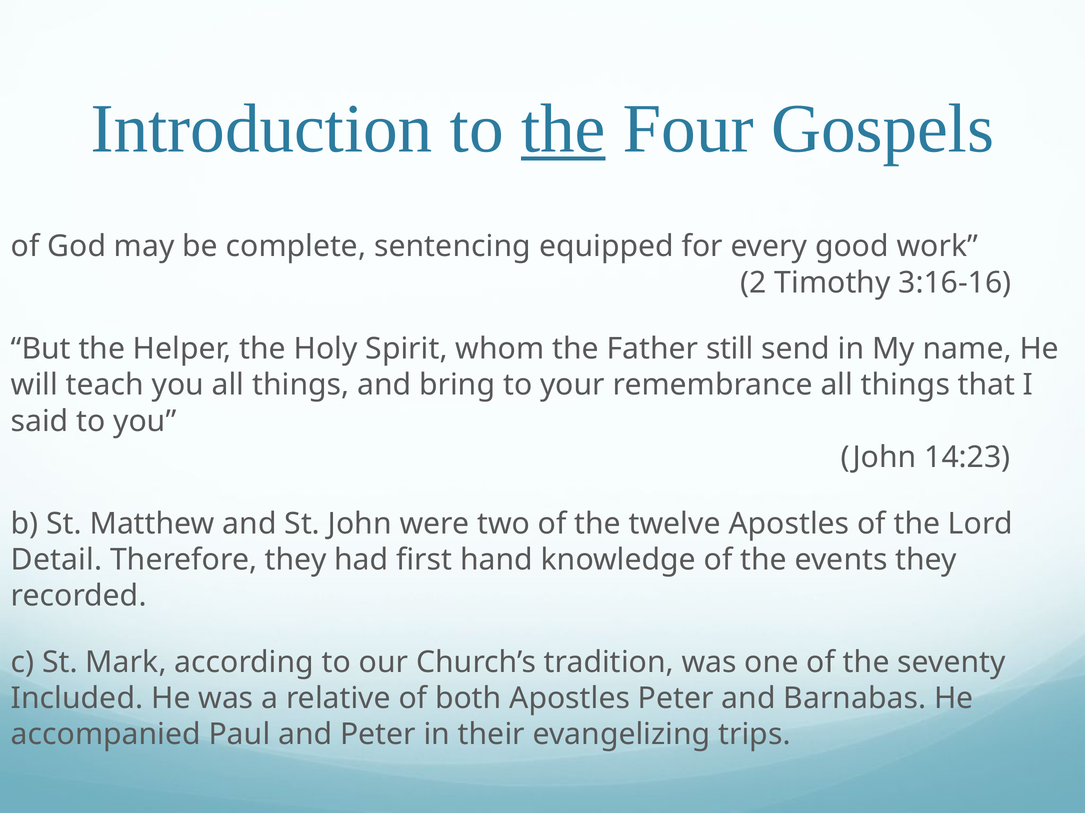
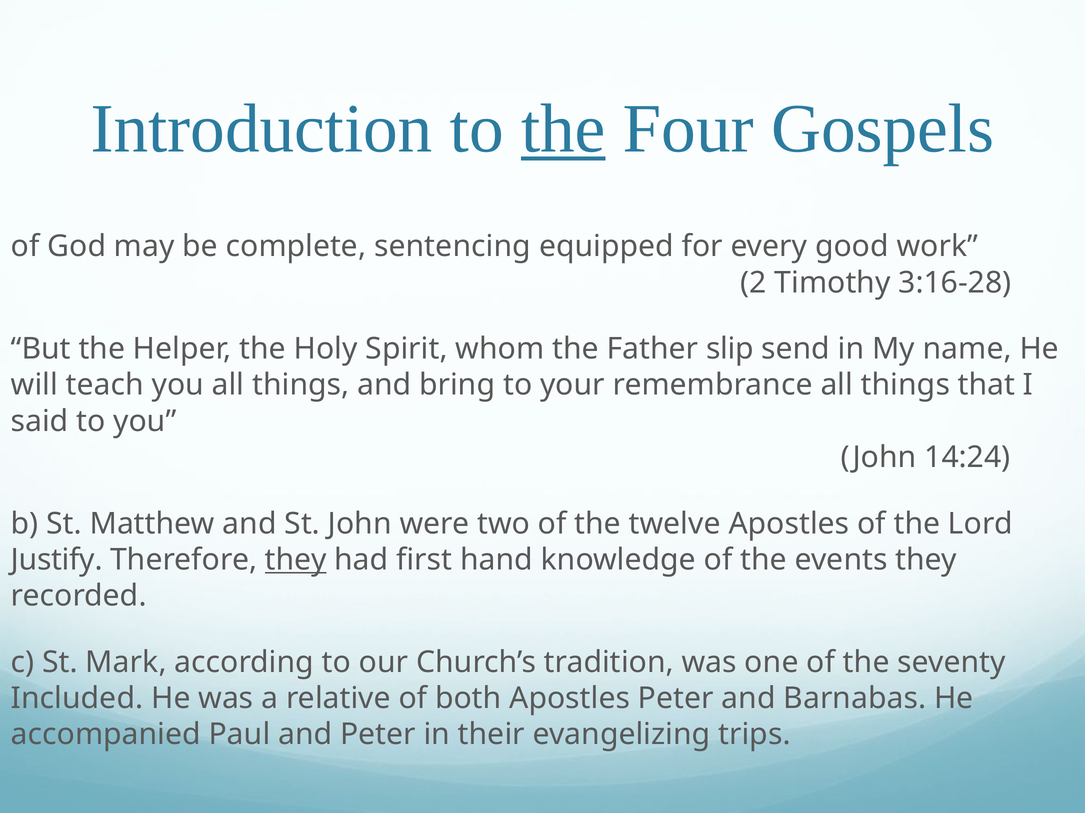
3:16-16: 3:16-16 -> 3:16-28 (955, 283)
still: still -> slip (730, 349)
14:23: 14:23 -> 14:24 (967, 458)
Detail: Detail -> Justify (57, 560)
they underline: none -> present (296, 560)
